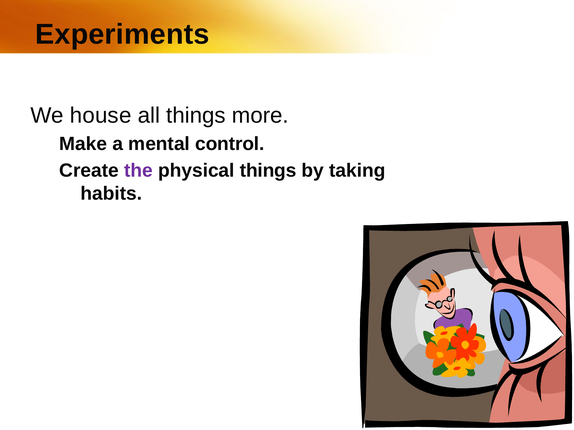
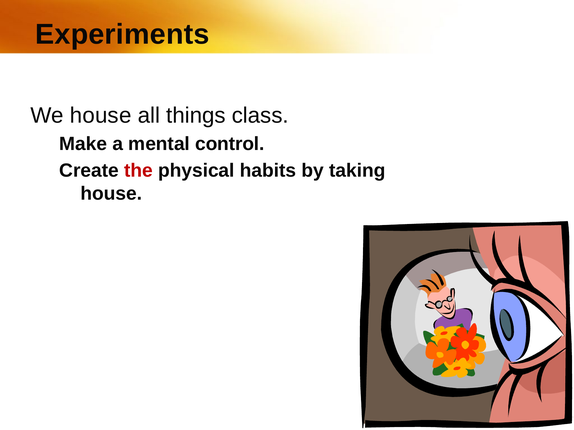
more: more -> class (260, 116)
the colour: purple -> red (138, 171)
physical things: things -> habits (268, 171)
habits: habits -> house (111, 194)
